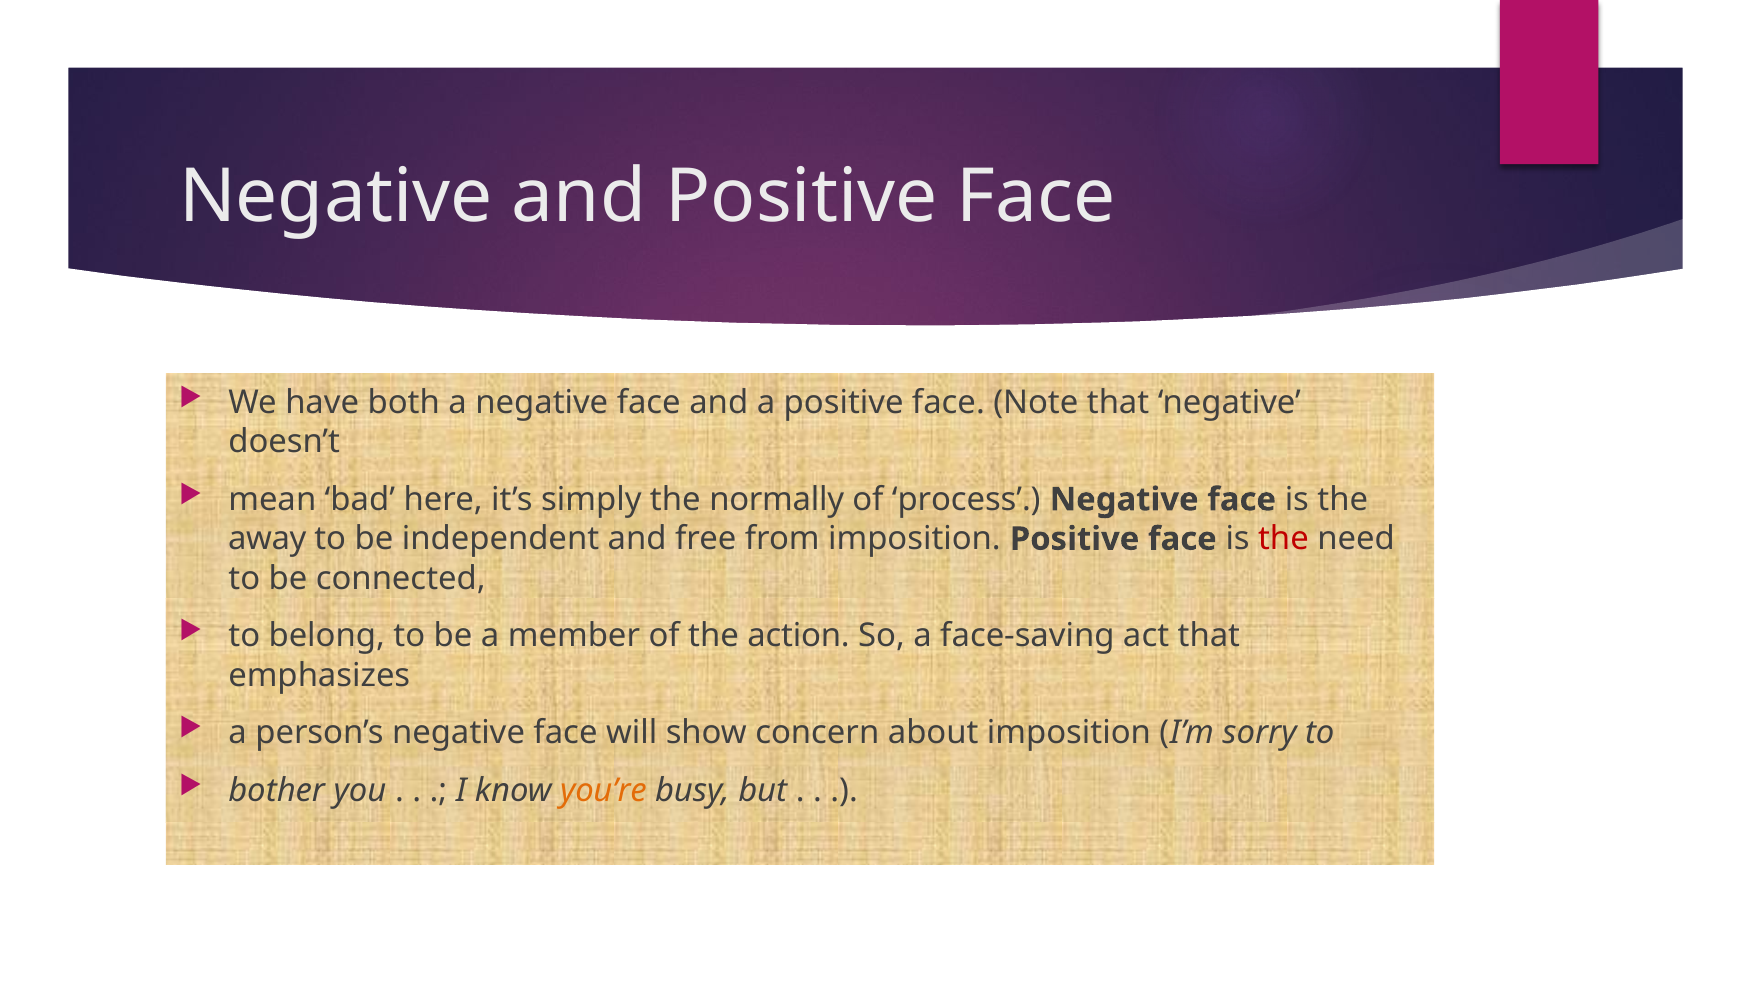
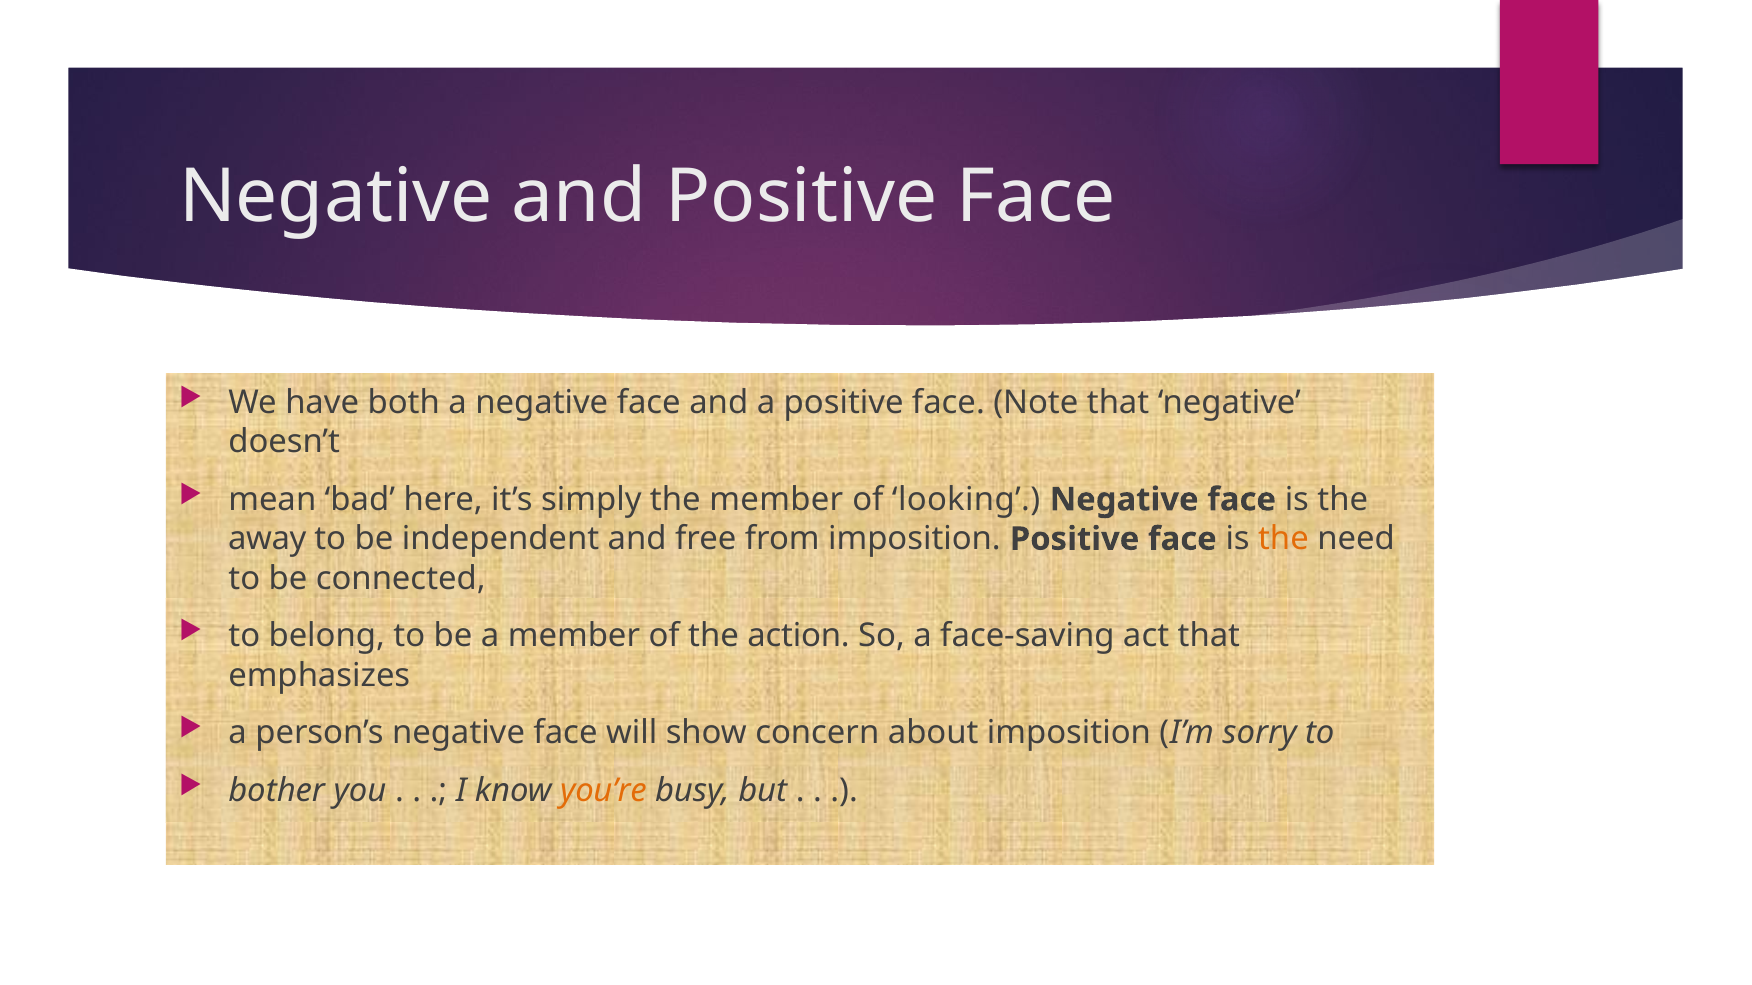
the normally: normally -> member (776, 500)
process: process -> looking (966, 500)
the colour: red -> orange (1283, 539)
